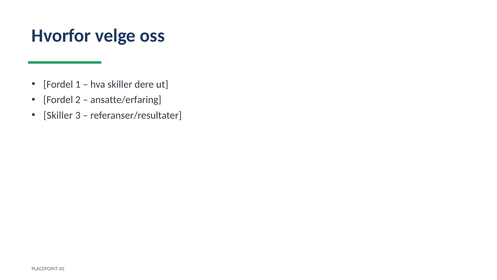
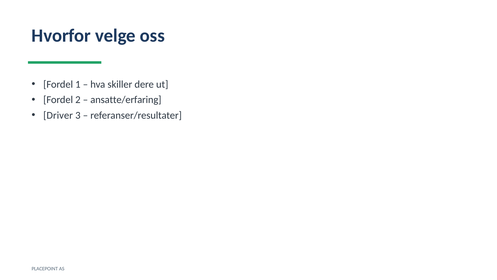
Skiller: Skiller -> Driver (58, 115)
